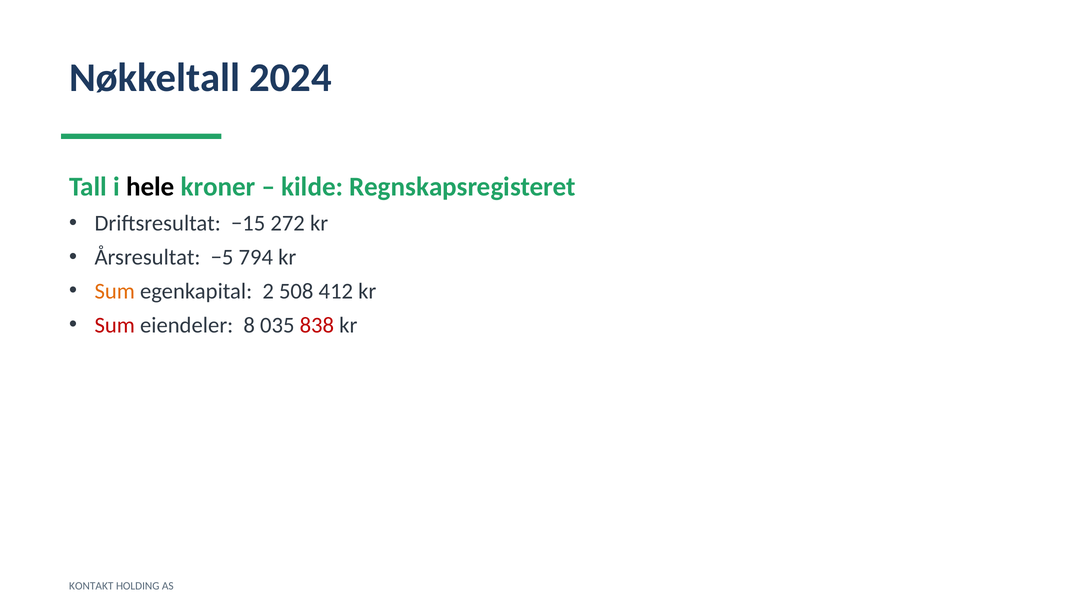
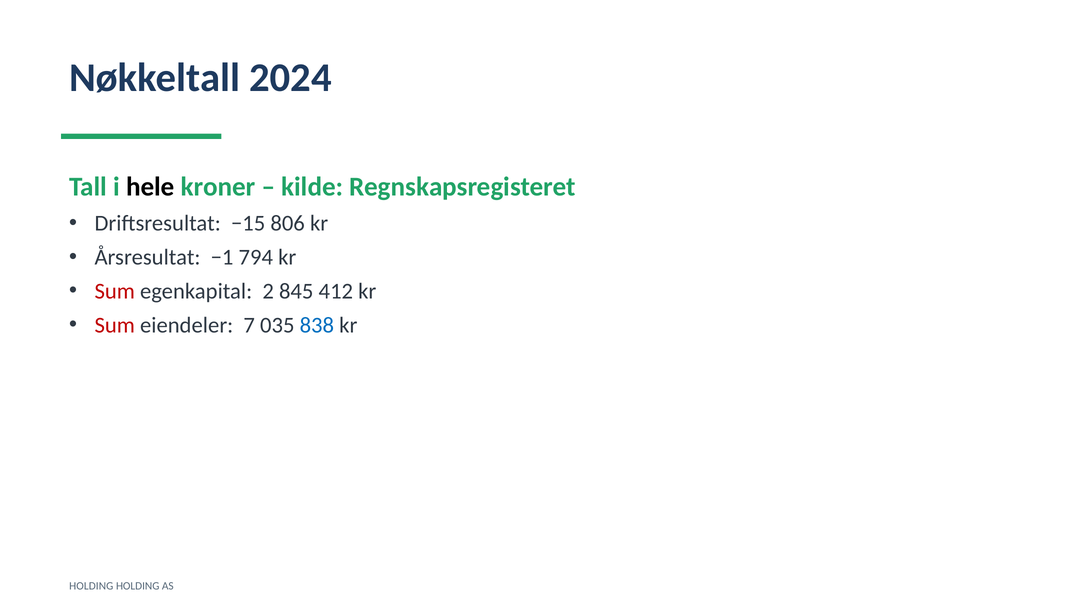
272: 272 -> 806 (288, 223)
−5: −5 -> −1 (222, 257)
Sum colour: orange -> red (115, 291)
508: 508 -> 845 (296, 291)
8: 8 -> 7 (249, 325)
838 colour: red -> blue (317, 325)
KONTAKT: KONTAKT -> HOLDING (91, 586)
